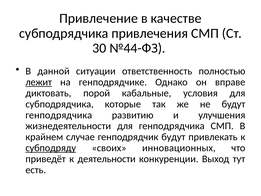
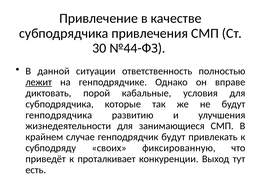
для генподрядчика: генподрядчика -> занимающиеся (172, 126)
субподряду underline: present -> none (51, 148)
инновационных: инновационных -> фиксированную (179, 148)
деятельности: деятельности -> проталкивает (107, 159)
